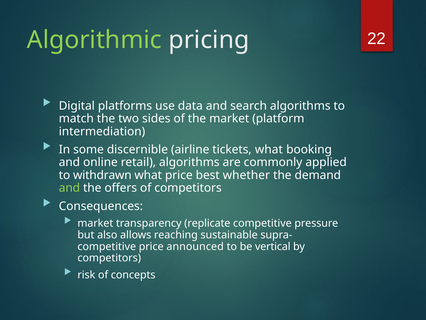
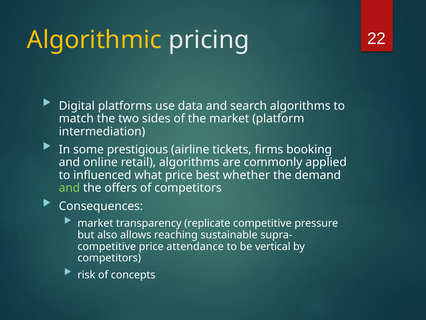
Algorithmic colour: light green -> yellow (94, 40)
discernible: discernible -> prestigious (138, 149)
tickets what: what -> firms (269, 149)
withdrawn: withdrawn -> influenced (102, 175)
announced: announced -> attendance (195, 246)
